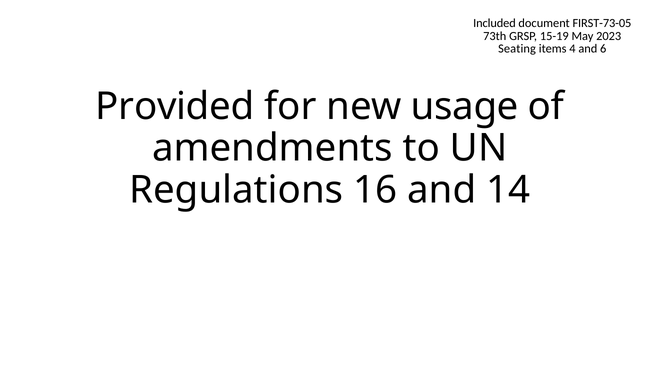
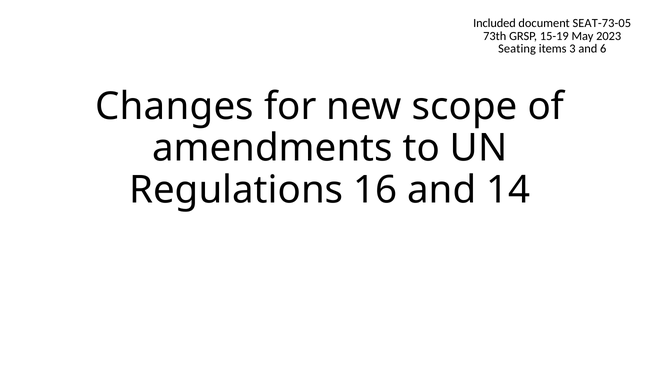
FIRST-73-05: FIRST-73-05 -> SEAT-73-05 (602, 23)
4: 4 -> 3 (572, 49)
Provided: Provided -> Changes (175, 107)
usage: usage -> scope (465, 107)
